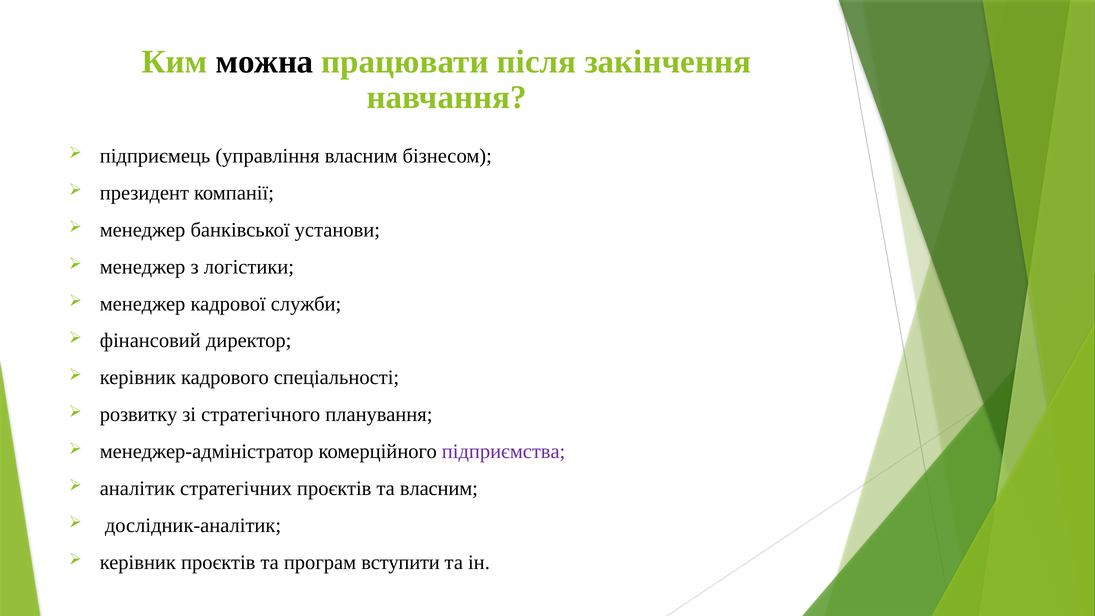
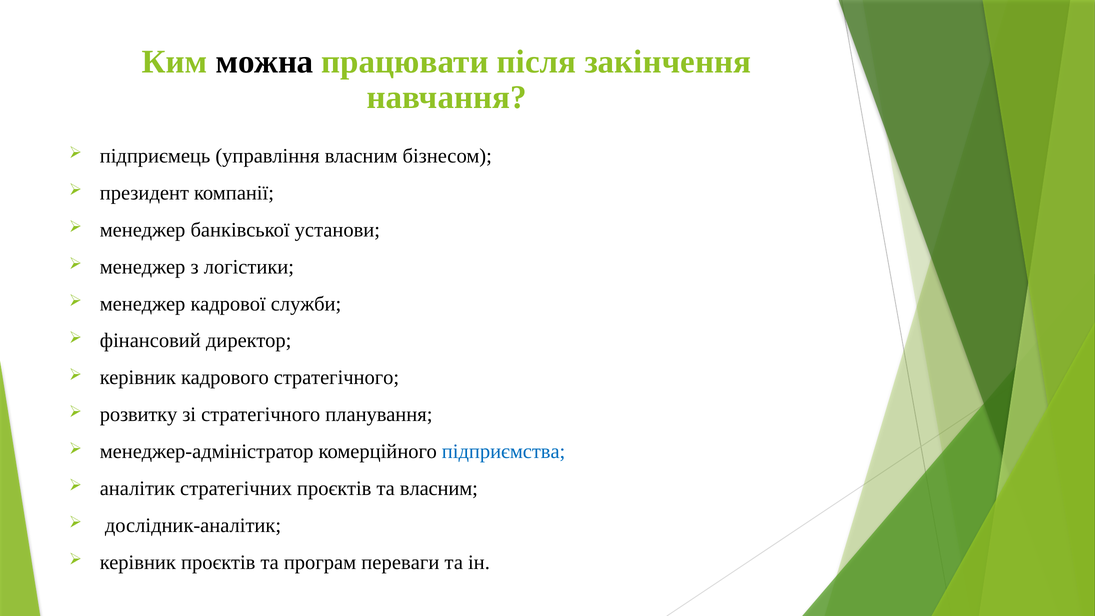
кадрового спеціальності: спеціальності -> стратегічного (337, 378)
підприємства colour: purple -> blue (504, 452)
вступити: вступити -> переваги (400, 562)
